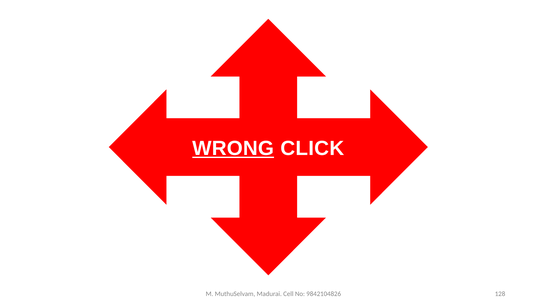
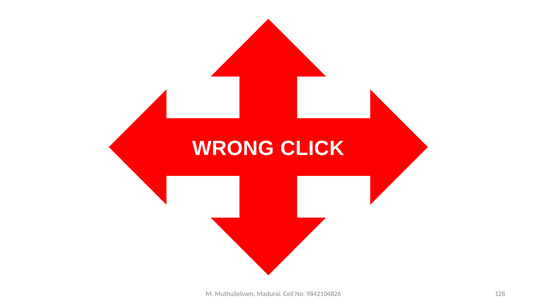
WRONG underline: present -> none (233, 148)
